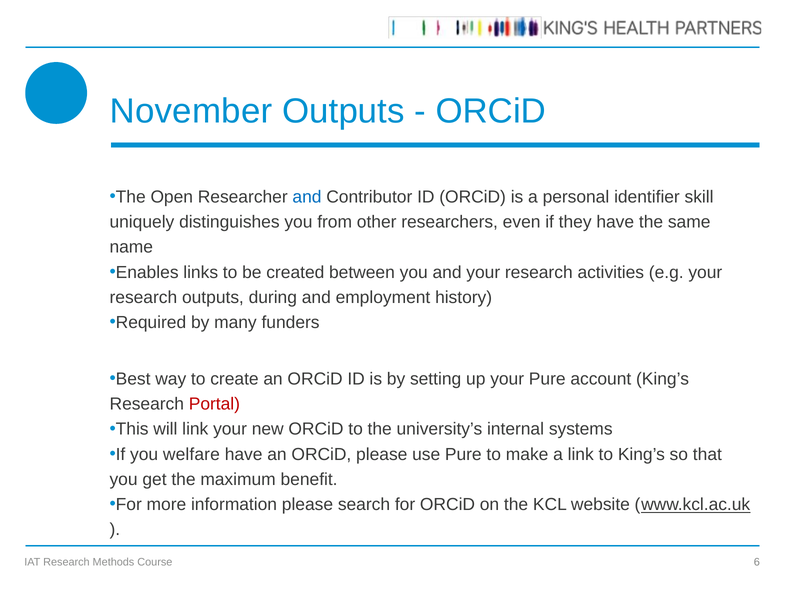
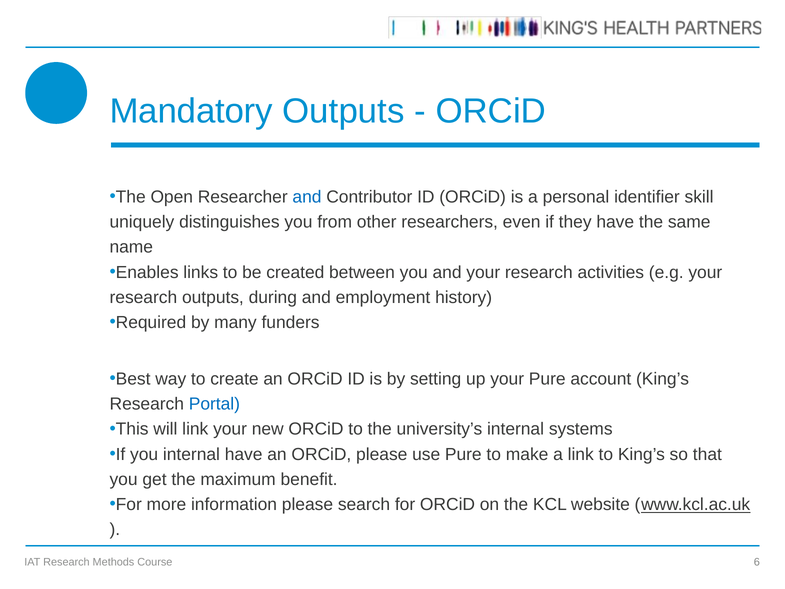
November: November -> Mandatory (191, 111)
Portal colour: red -> blue (214, 404)
you welfare: welfare -> internal (191, 454)
